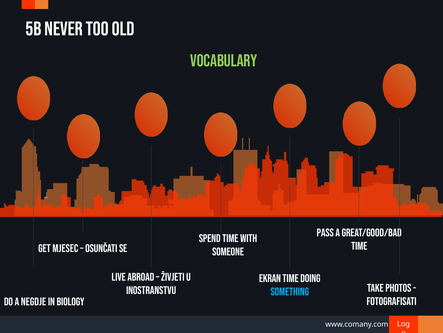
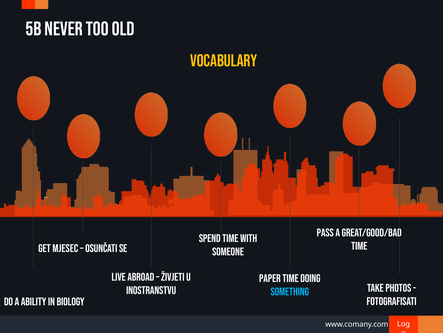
Vocabulary colour: light green -> yellow (224, 61)
Ekran: Ekran -> Paper (270, 278)
negdje: negdje -> ability (34, 301)
